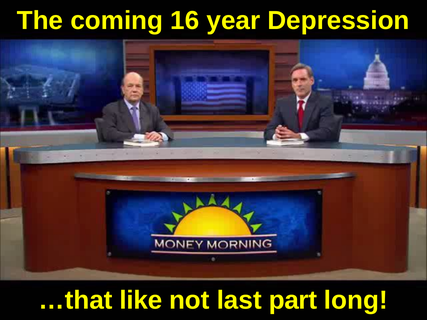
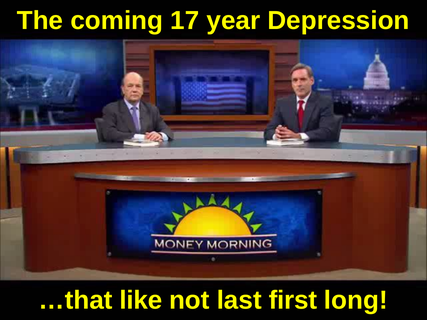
16: 16 -> 17 (185, 20)
part: part -> first (293, 300)
